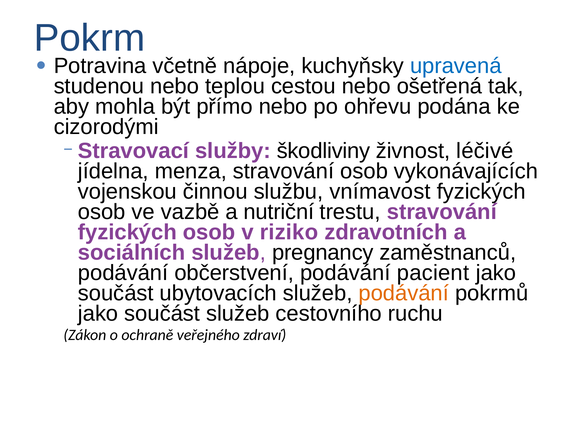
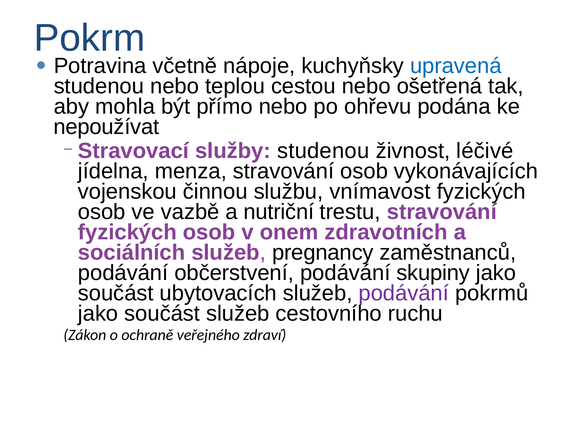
cizorodými: cizorodými -> nepoužívat (106, 127)
služby škodliviny: škodliviny -> studenou (323, 151)
riziko: riziko -> onem (289, 232)
pacient: pacient -> skupiny (433, 273)
podávání colour: orange -> purple (404, 293)
